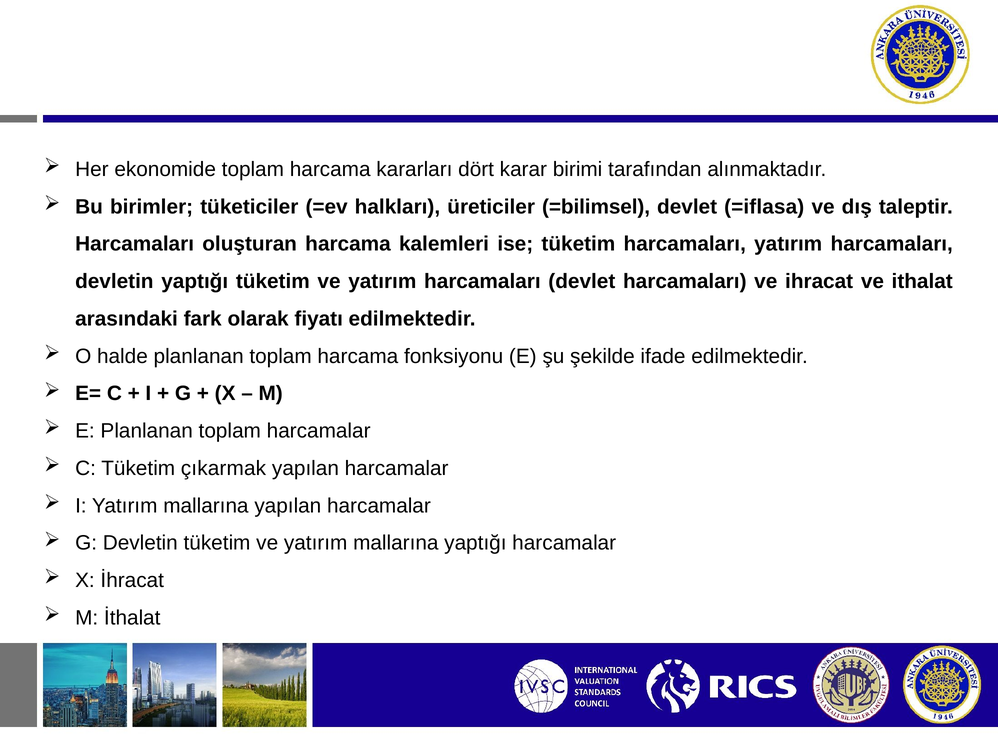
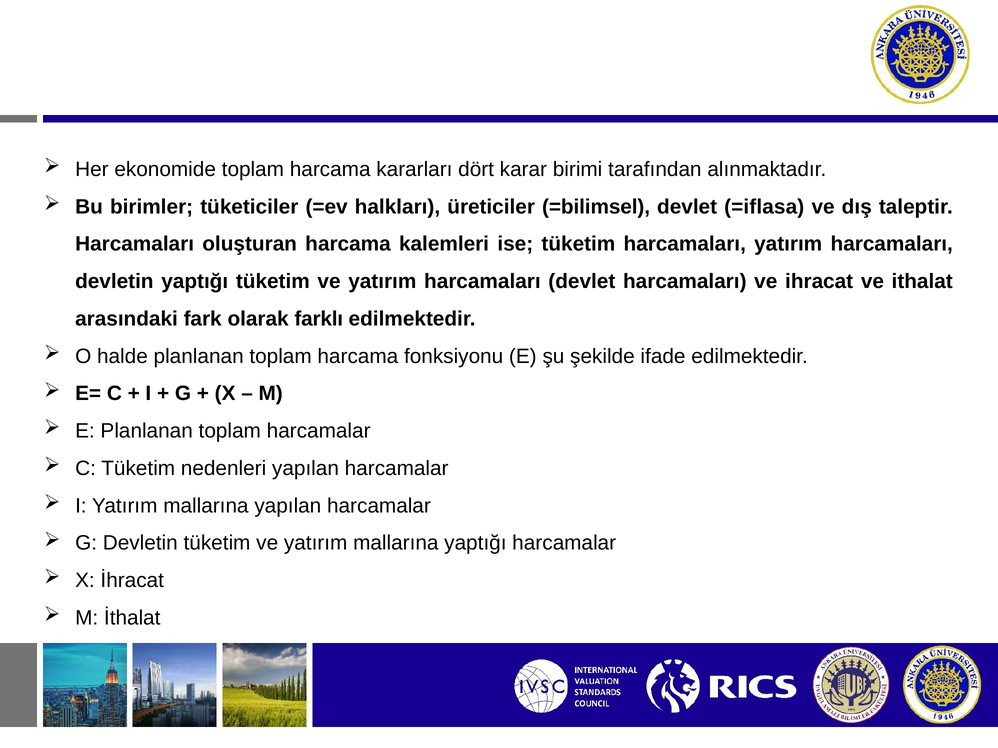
fiyatı: fiyatı -> farklı (319, 319)
çıkarmak: çıkarmak -> nedenleri (224, 469)
